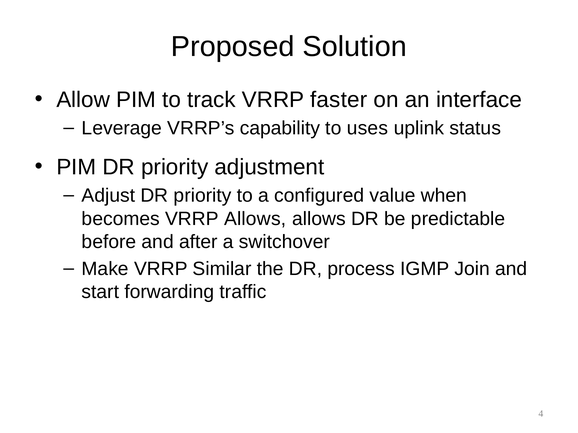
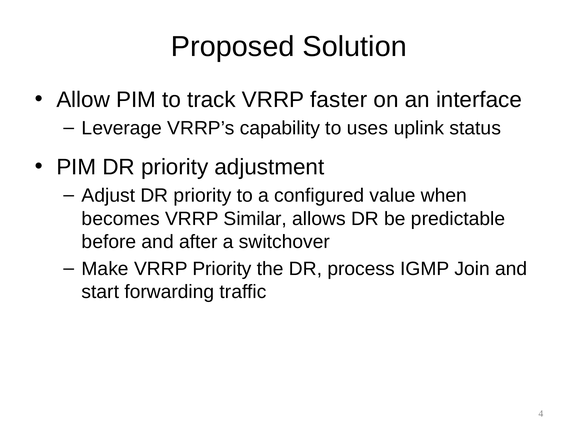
VRRP Allows: Allows -> Similar (255, 219)
VRRP Similar: Similar -> Priority (222, 269)
